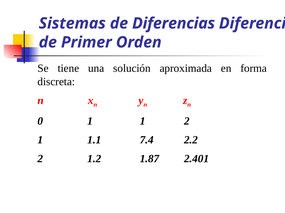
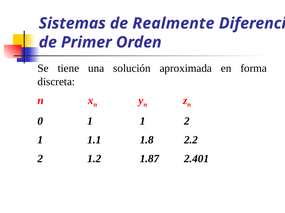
Diferencias: Diferencias -> Realmente (173, 23)
7.4: 7.4 -> 1.8 (147, 140)
